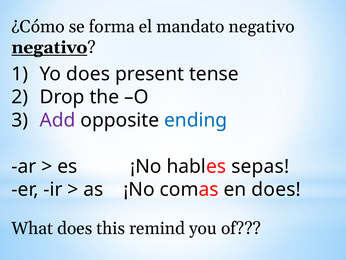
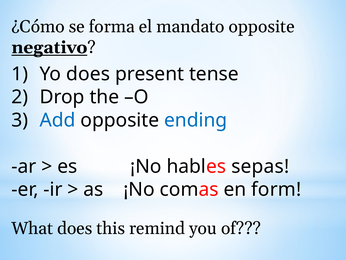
mandato negativo: negativo -> opposite (262, 27)
Add colour: purple -> blue (58, 120)
en does: does -> form (276, 189)
